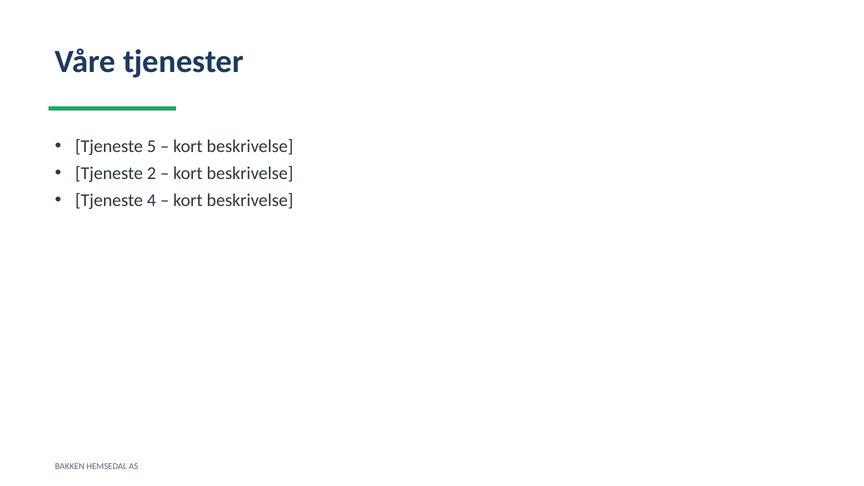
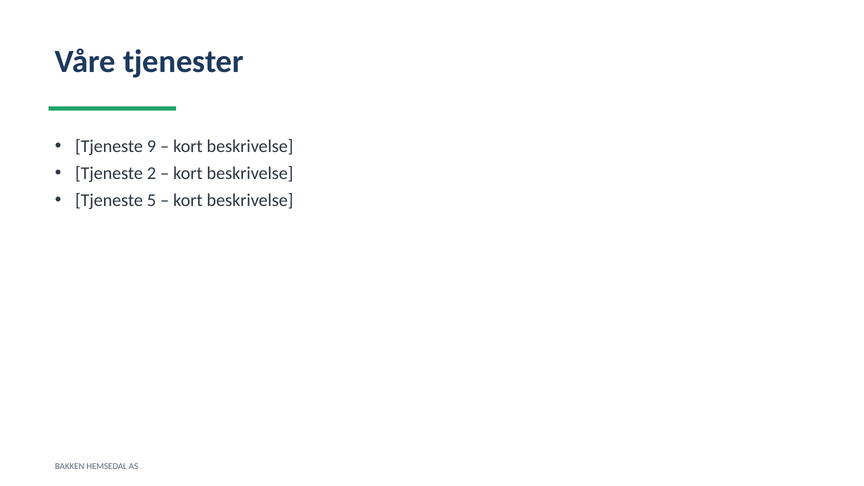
5: 5 -> 9 (151, 146)
4: 4 -> 5 (151, 200)
